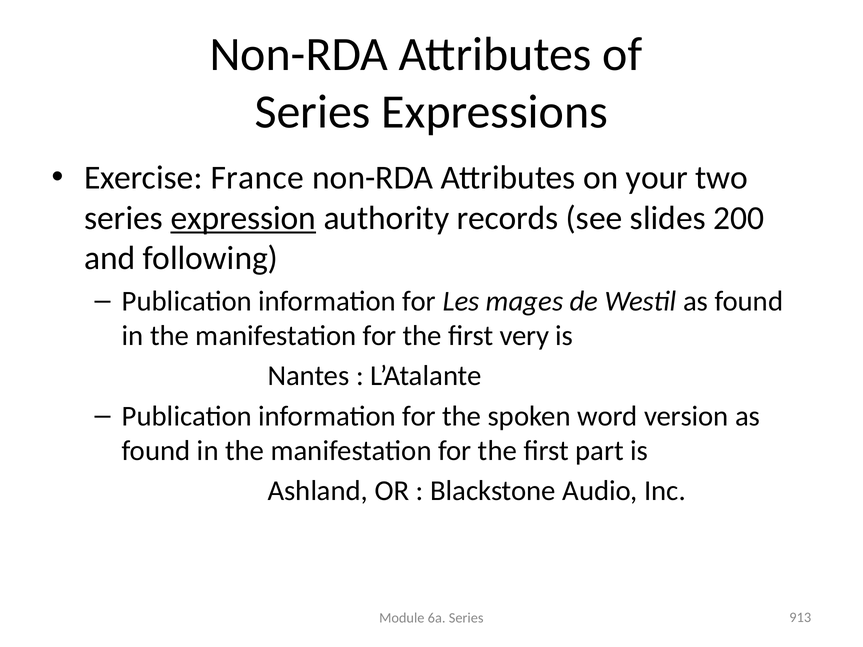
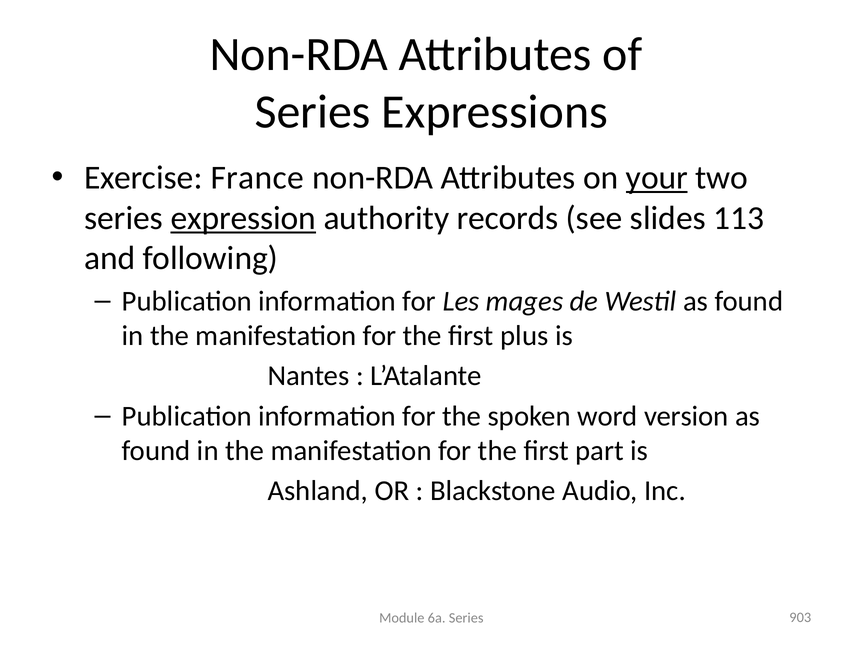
your underline: none -> present (657, 178)
200: 200 -> 113 (739, 218)
very: very -> plus (524, 336)
913: 913 -> 903 (800, 618)
